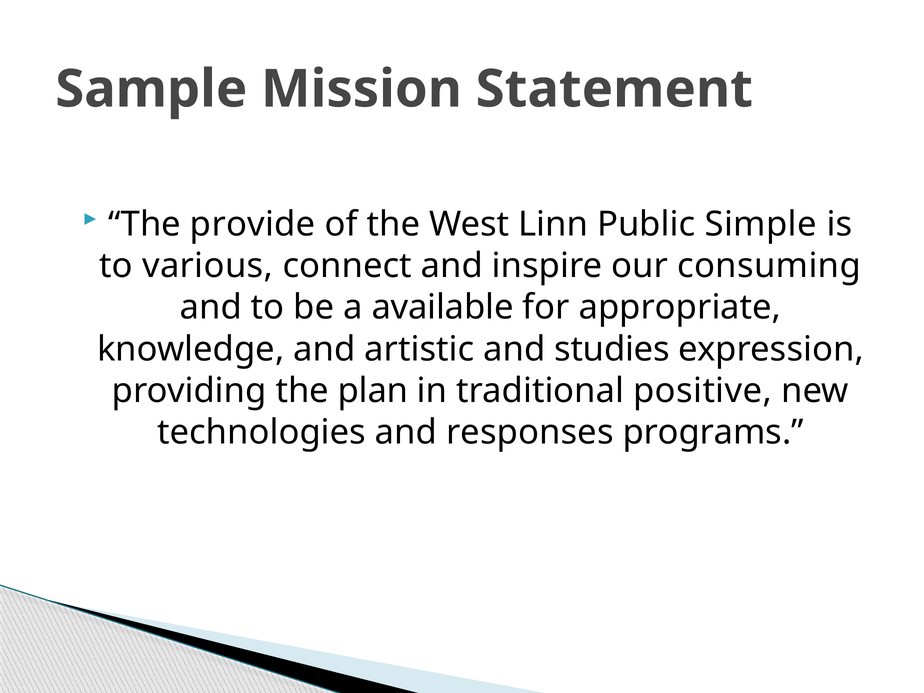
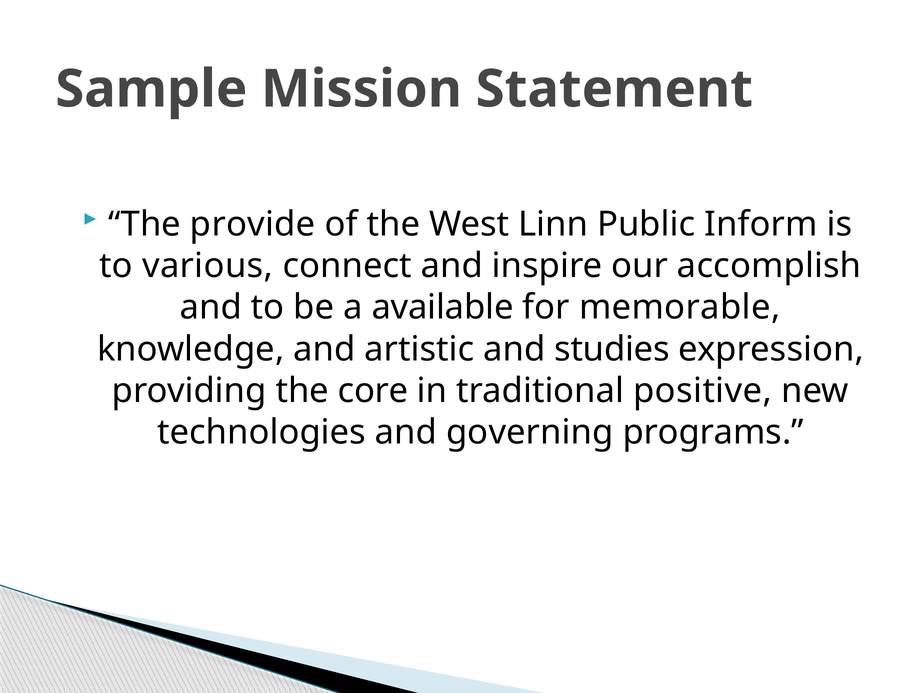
Simple: Simple -> Inform (761, 224)
consuming: consuming -> accomplish (769, 266)
appropriate: appropriate -> memorable (680, 307)
plan: plan -> core (373, 391)
responses: responses -> governing (530, 432)
